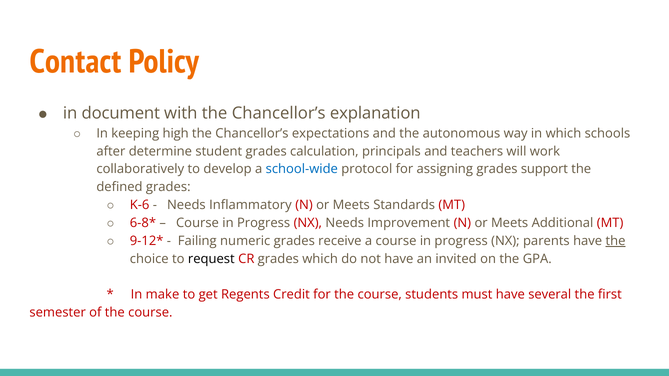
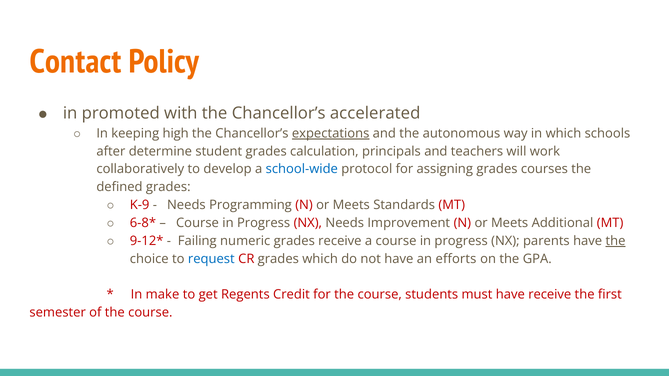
document: document -> promoted (121, 114)
explanation: explanation -> accelerated (375, 114)
expectations underline: none -> present (331, 133)
support: support -> courses (544, 169)
K-6: K-6 -> K-9 (140, 205)
Inflammatory: Inflammatory -> Programming (250, 205)
request colour: black -> blue (211, 259)
invited: invited -> efforts (456, 259)
have several: several -> receive (550, 295)
